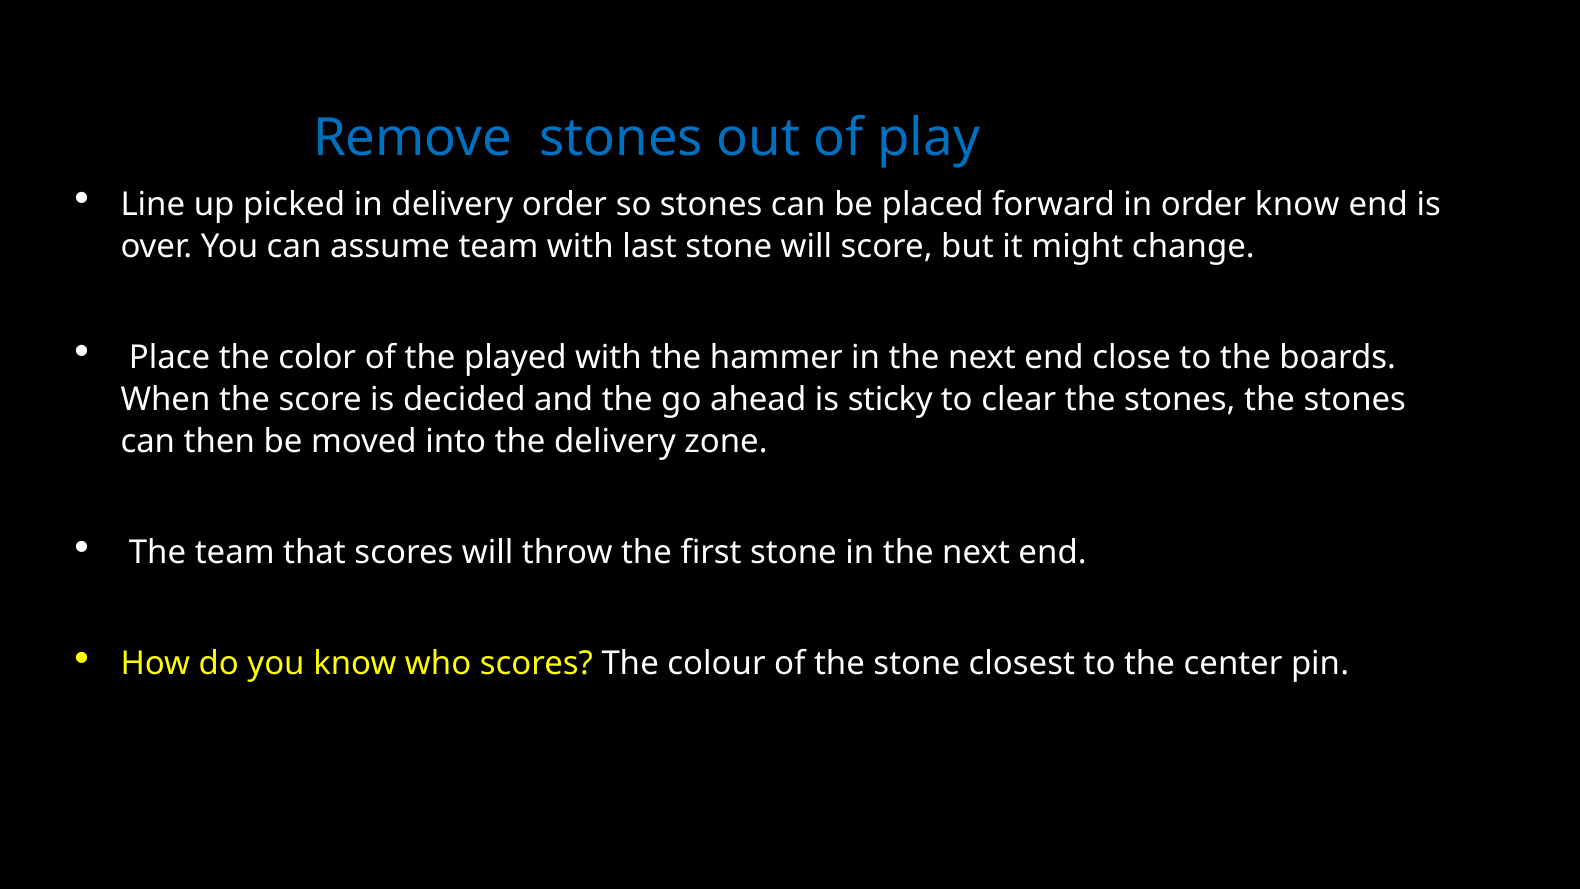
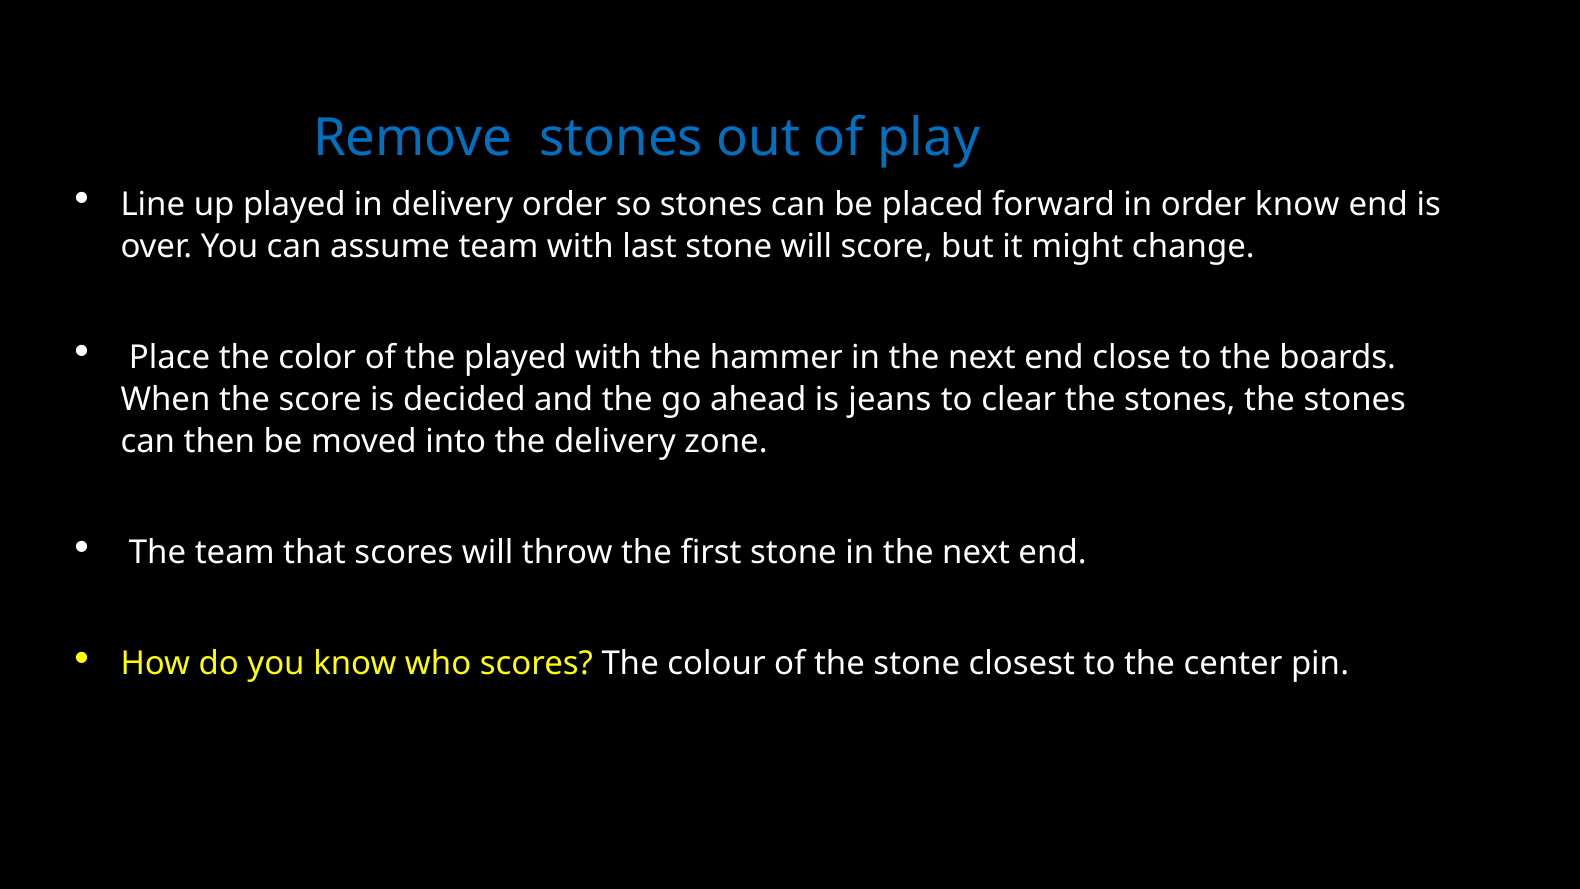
up picked: picked -> played (294, 204)
sticky: sticky -> jeans (890, 400)
